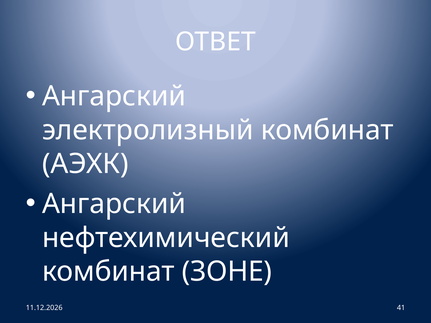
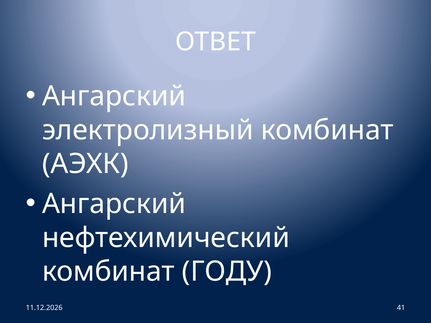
ЗОНЕ: ЗОНЕ -> ГОДУ (227, 272)
